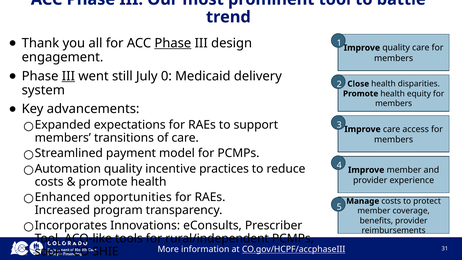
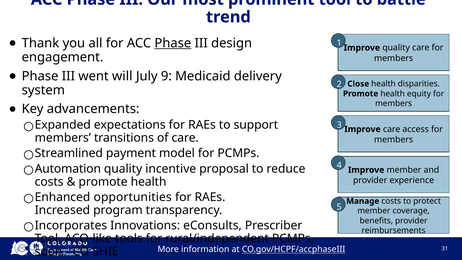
III underline: present -> none (68, 76)
still: still -> will (122, 76)
0: 0 -> 9 (166, 76)
practices: practices -> proposal (224, 169)
